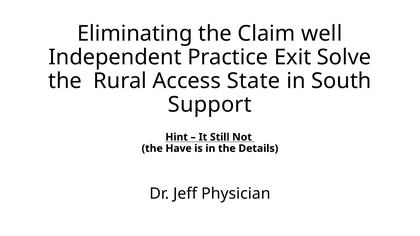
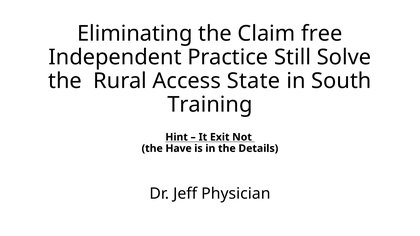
well: well -> free (322, 34)
Exit: Exit -> Still (293, 57)
Support: Support -> Training (210, 105)
Still: Still -> Exit (220, 137)
